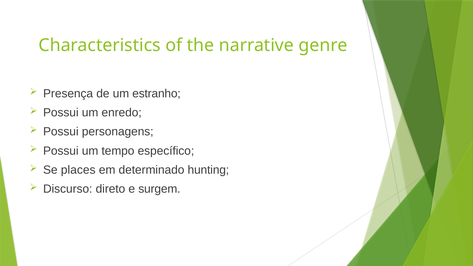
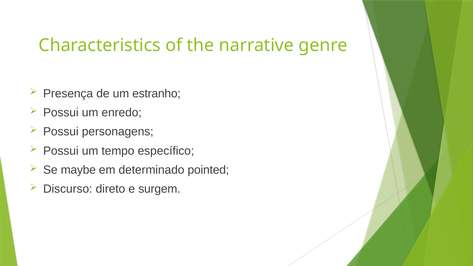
places: places -> maybe (78, 170)
hunting: hunting -> pointed (208, 170)
